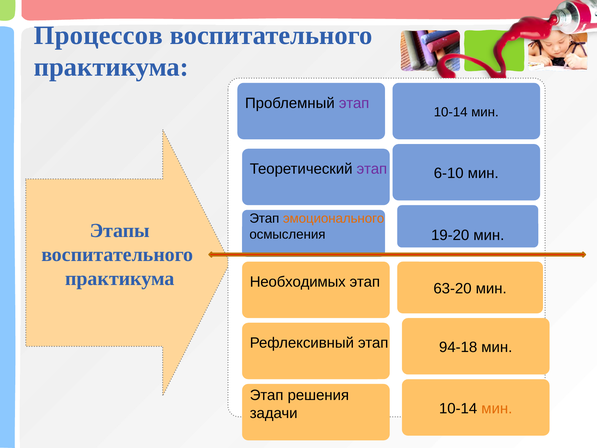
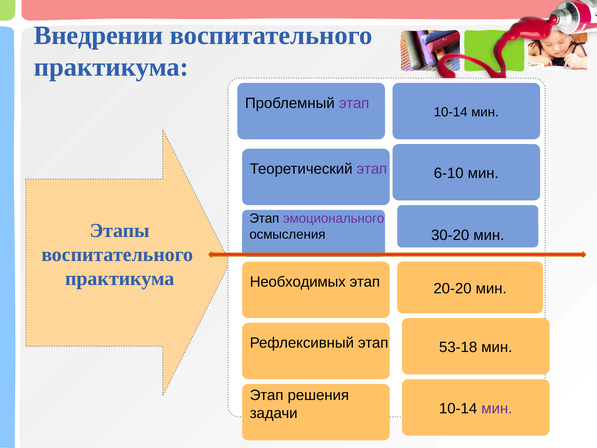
Процессов: Процессов -> Внедрении (99, 35)
эмоционального colour: orange -> purple (334, 218)
19-20: 19-20 -> 30-20 (450, 235)
63-20: 63-20 -> 20-20 (453, 288)
94-18: 94-18 -> 53-18 (458, 347)
мин colour: orange -> purple (497, 408)
